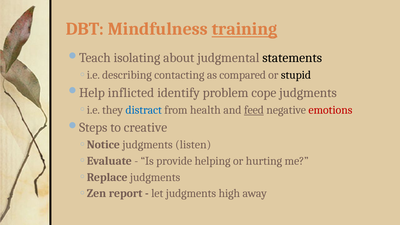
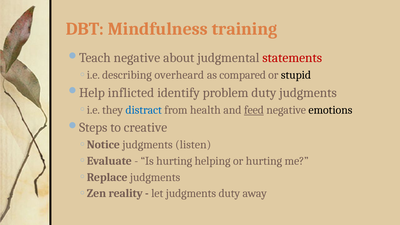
training underline: present -> none (245, 29)
isolating: isolating -> negative (137, 58)
statements colour: black -> red (292, 58)
contacting: contacting -> overheard (179, 75)
problem cope: cope -> duty (264, 93)
emotions colour: red -> black (330, 110)
Is provide: provide -> hurting (174, 161)
report: report -> reality (126, 193)
judgments high: high -> duty (229, 193)
